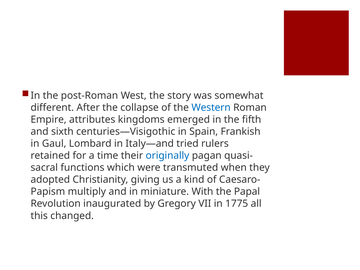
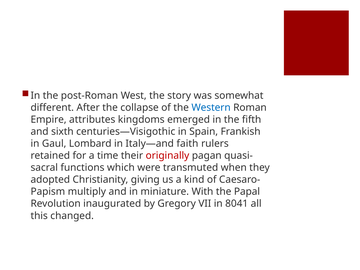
tried: tried -> faith (187, 144)
originally colour: blue -> red (167, 156)
1775: 1775 -> 8041 (237, 204)
